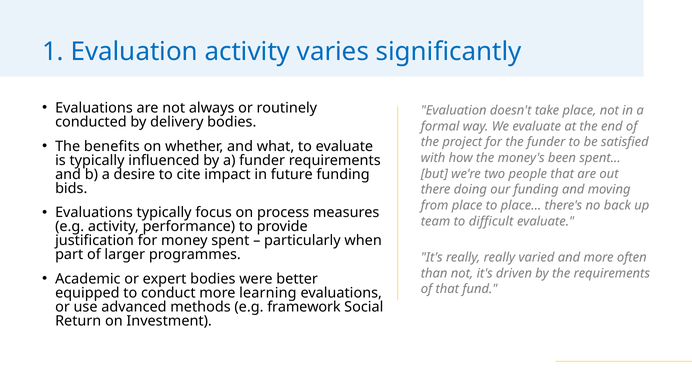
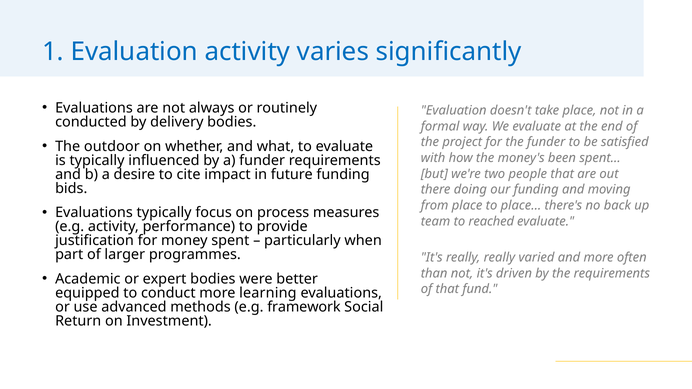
benefits: benefits -> outdoor (112, 146)
difficult: difficult -> reached (491, 222)
